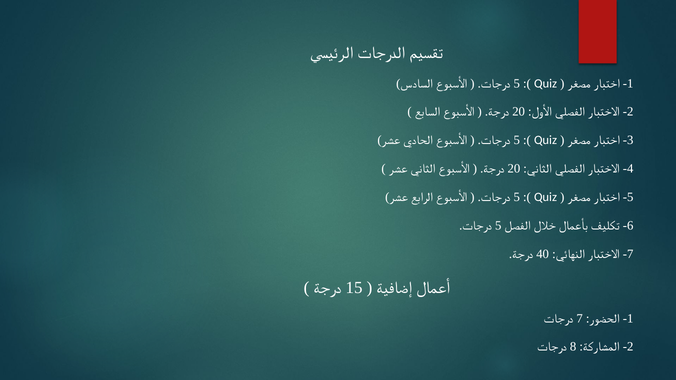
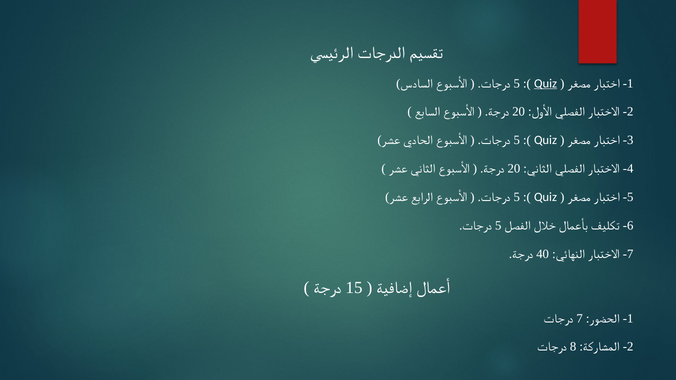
Quiz underline: none -> present (546, 83)
